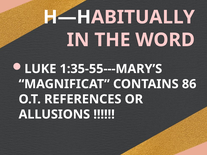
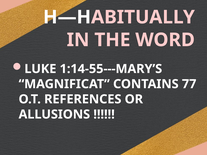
1:35-55---MARY’S: 1:35-55---MARY’S -> 1:14-55---MARY’S (111, 69)
86: 86 -> 77 (189, 84)
